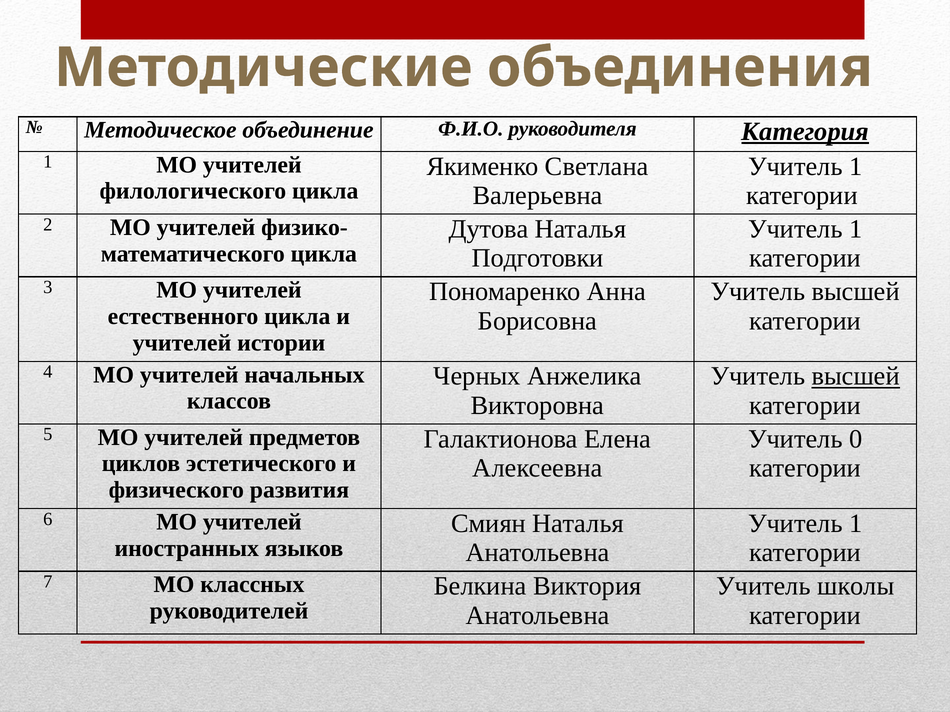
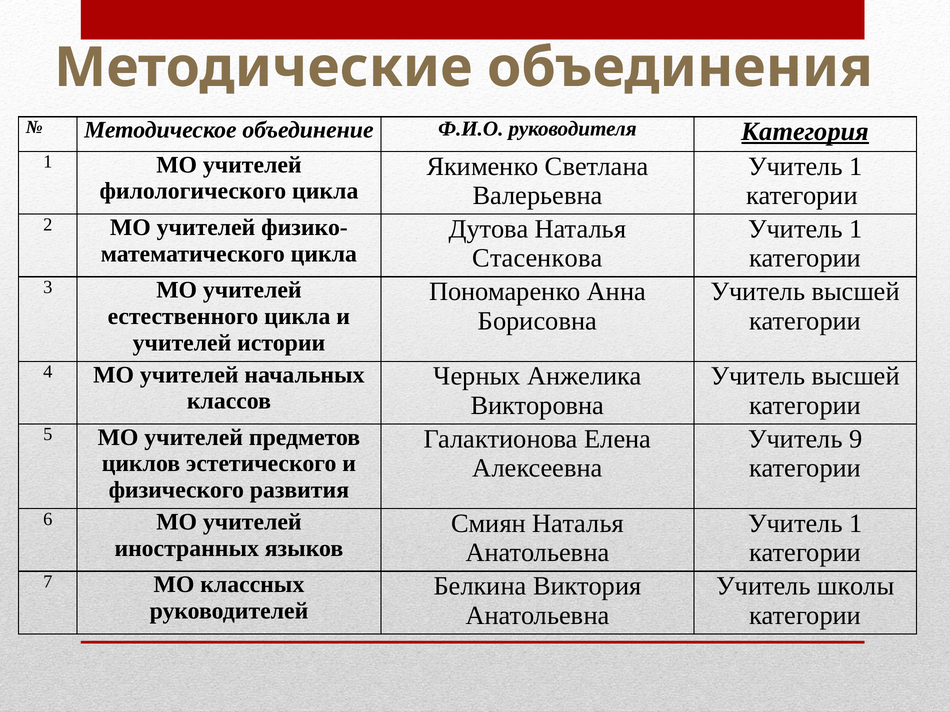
Подготовки: Подготовки -> Стасенкова (537, 258)
высшей underline: present -> none (856, 376)
0: 0 -> 9 (856, 439)
